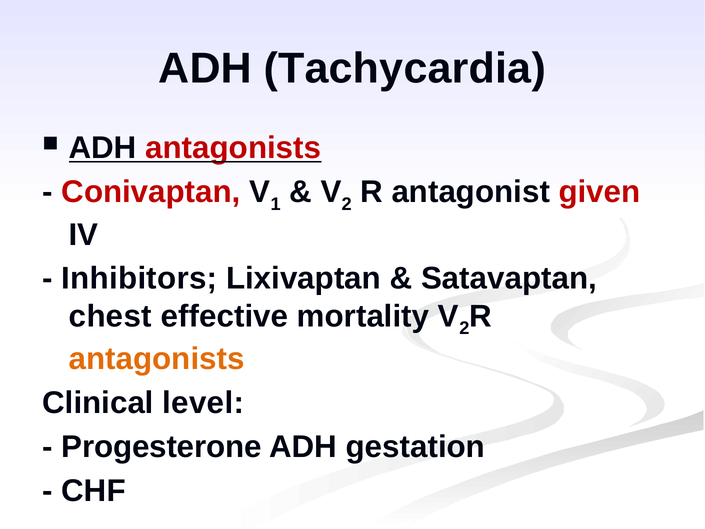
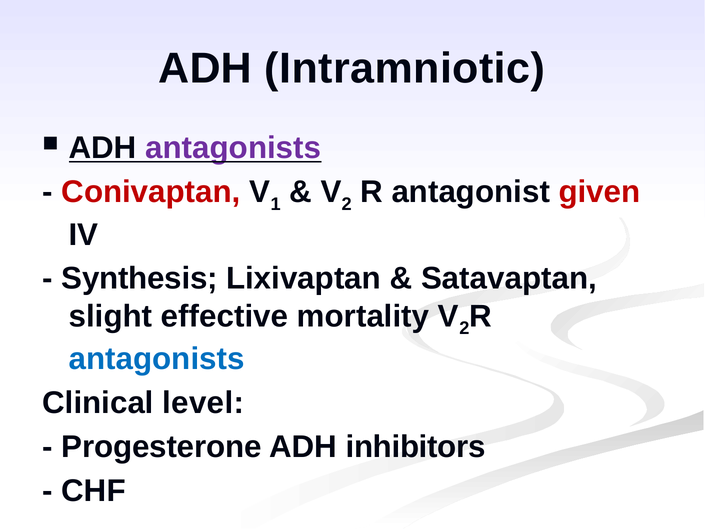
Tachycardia: Tachycardia -> Intramniotic (405, 68)
antagonists colour: red -> purple (233, 148)
Inhibitors: Inhibitors -> Synthesis (140, 278)
chest: chest -> slight (110, 316)
antagonists colour: orange -> blue (157, 359)
gestation: gestation -> inhibitors (416, 447)
